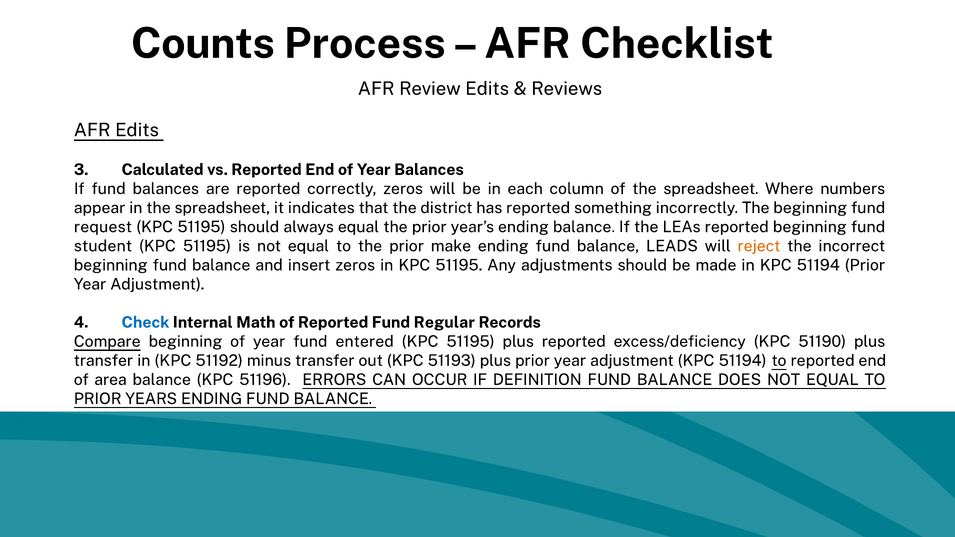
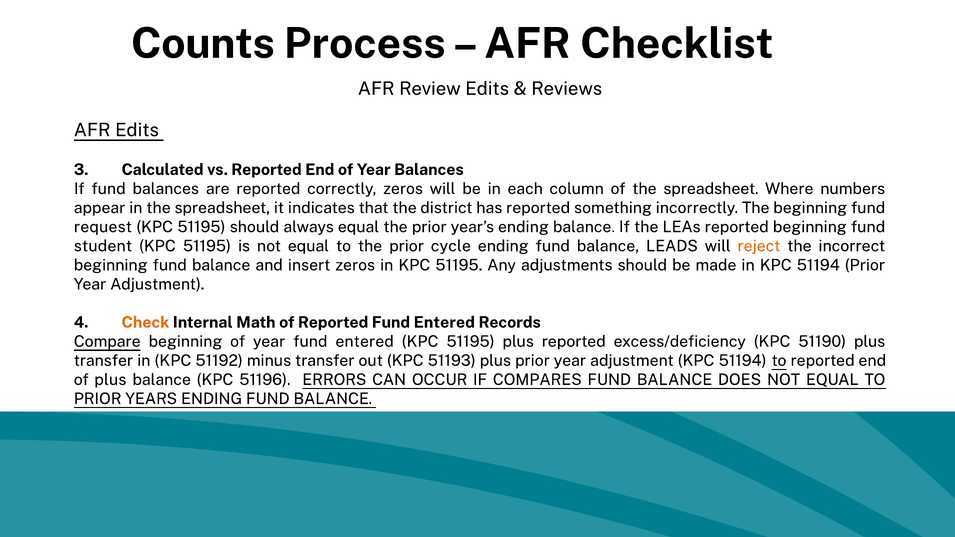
make: make -> cycle (451, 246)
Check colour: blue -> orange (145, 323)
Reported Fund Regular: Regular -> Entered (444, 323)
of area: area -> plus (110, 380)
DEFINITION: DEFINITION -> COMPARES (537, 380)
